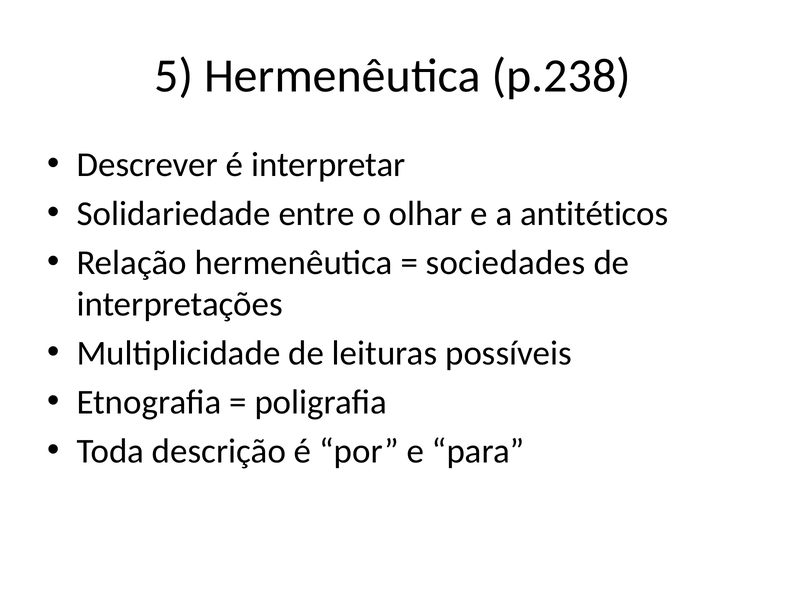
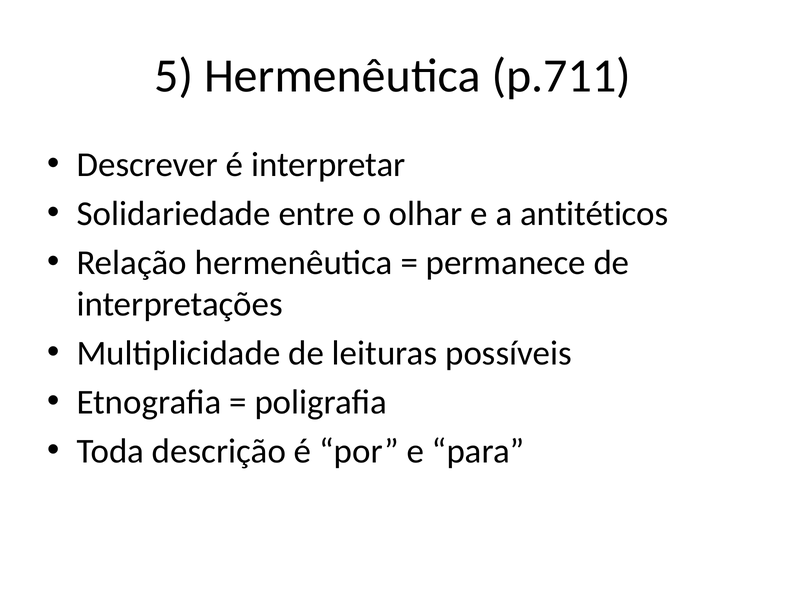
p.238: p.238 -> p.711 (561, 76)
sociedades: sociedades -> permanece (506, 263)
